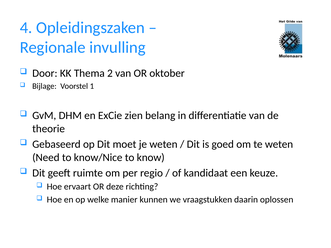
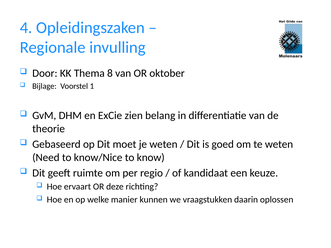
2: 2 -> 8 (110, 73)
